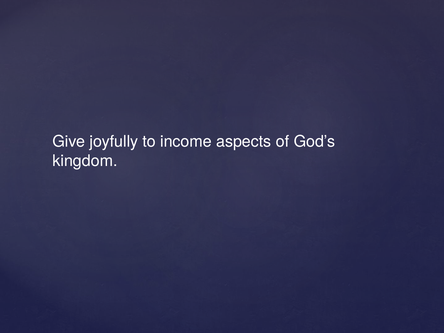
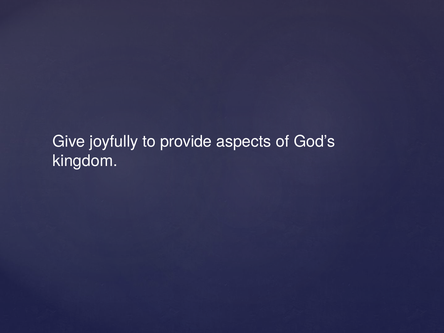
income: income -> provide (186, 142)
